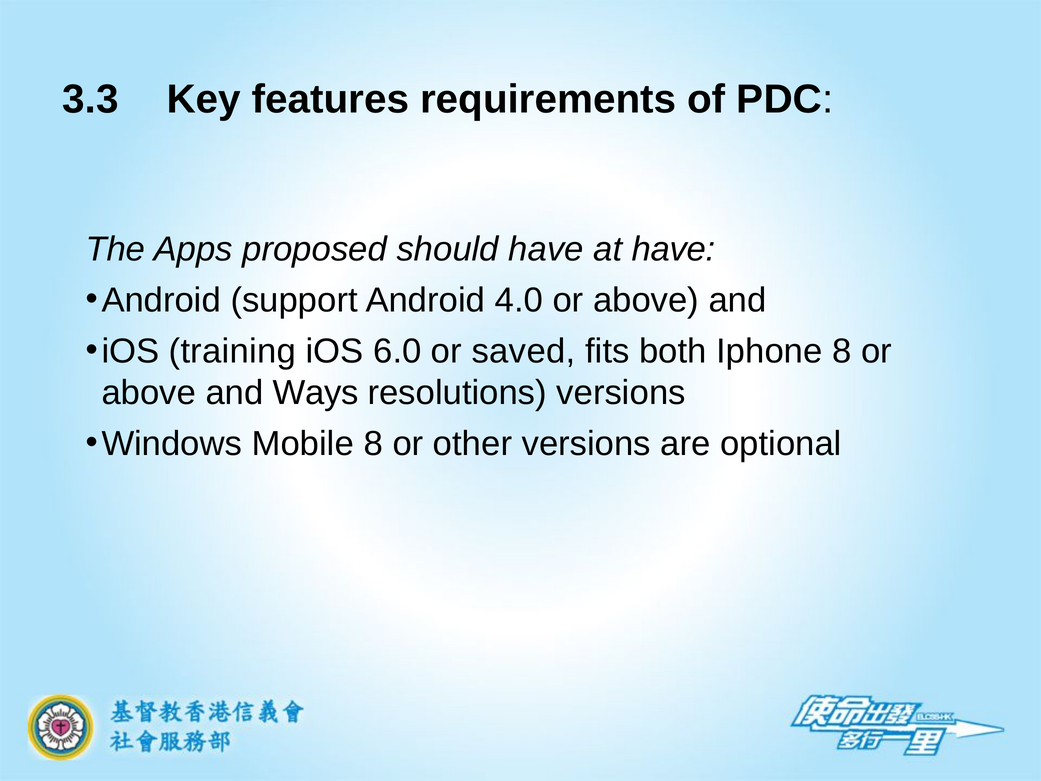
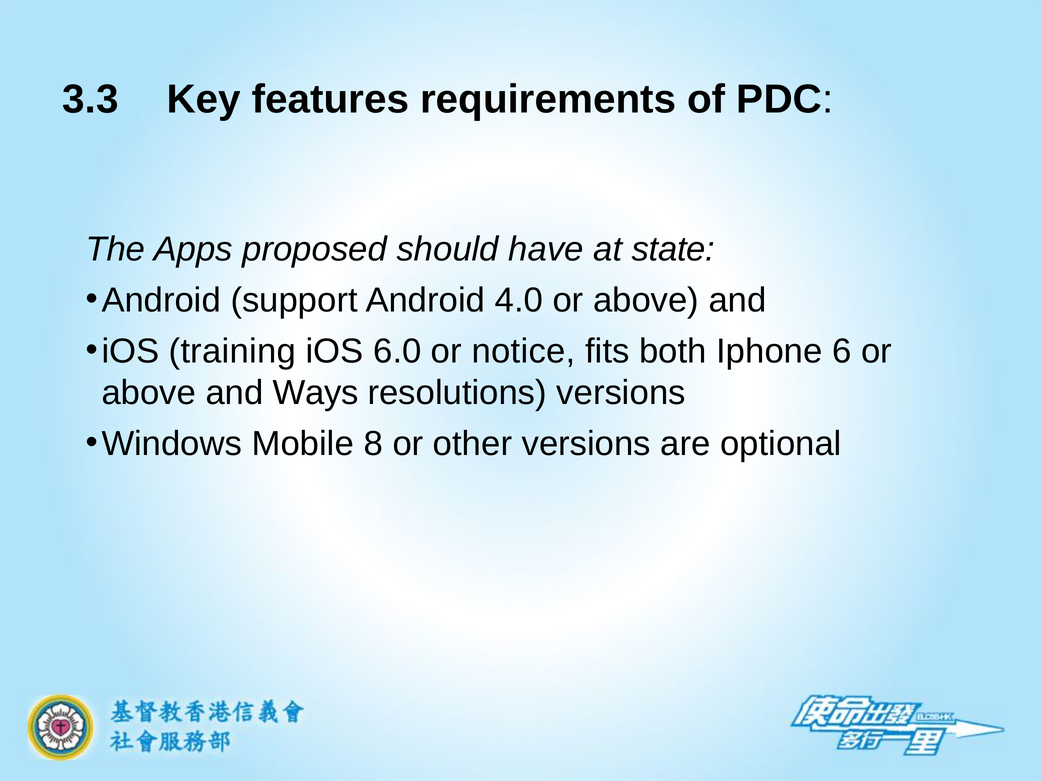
at have: have -> state (673, 249)
saved: saved -> notice (524, 351)
Iphone 8: 8 -> 6 (842, 351)
